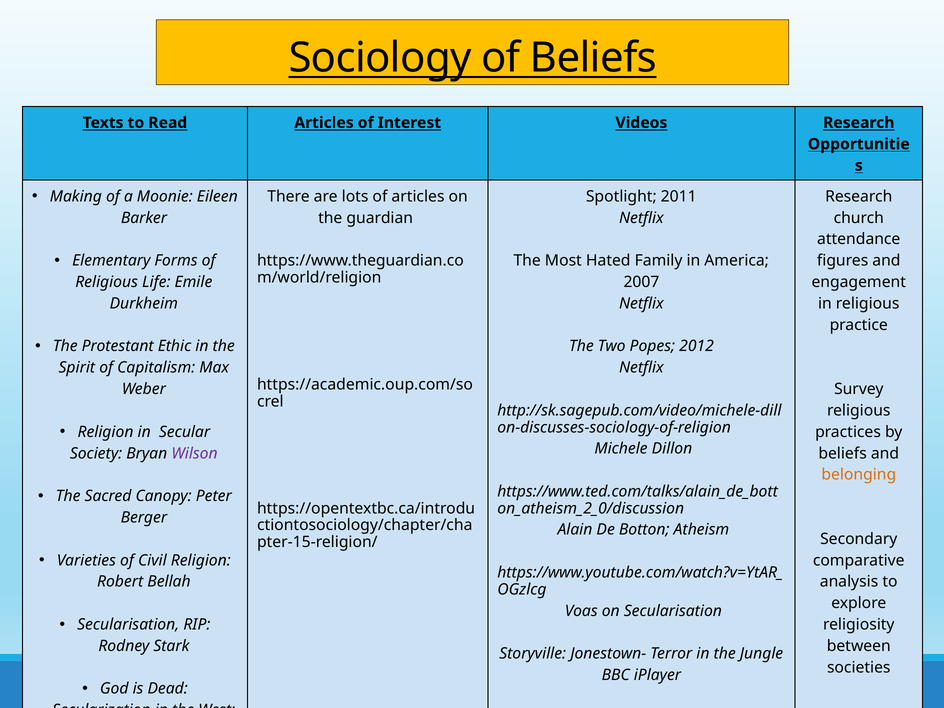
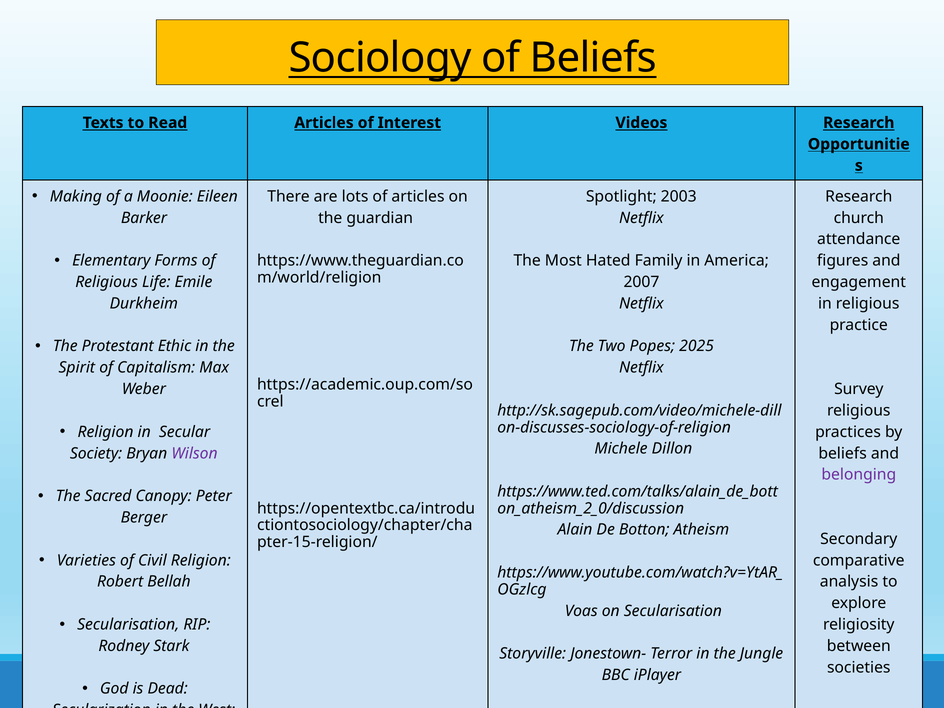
2011: 2011 -> 2003 (679, 196)
2012: 2012 -> 2025 (697, 346)
belonging colour: orange -> purple (859, 475)
